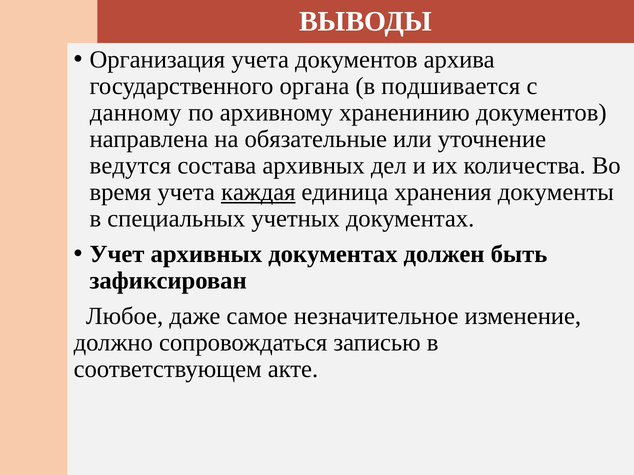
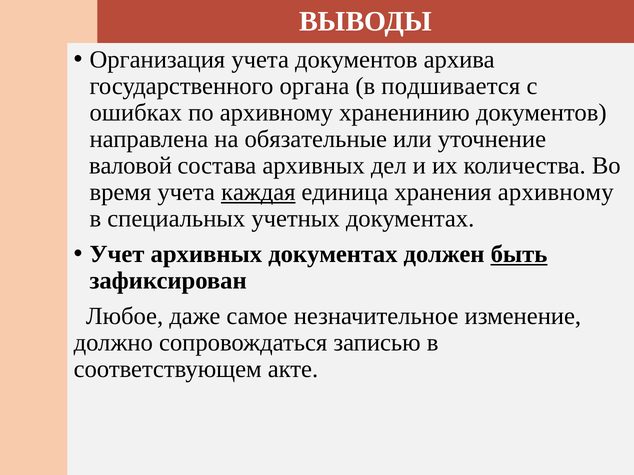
данному: данному -> ошибках (136, 113)
ведутся: ведутся -> валовой (131, 166)
хранения документы: документы -> архивному (556, 192)
быть underline: none -> present (519, 254)
